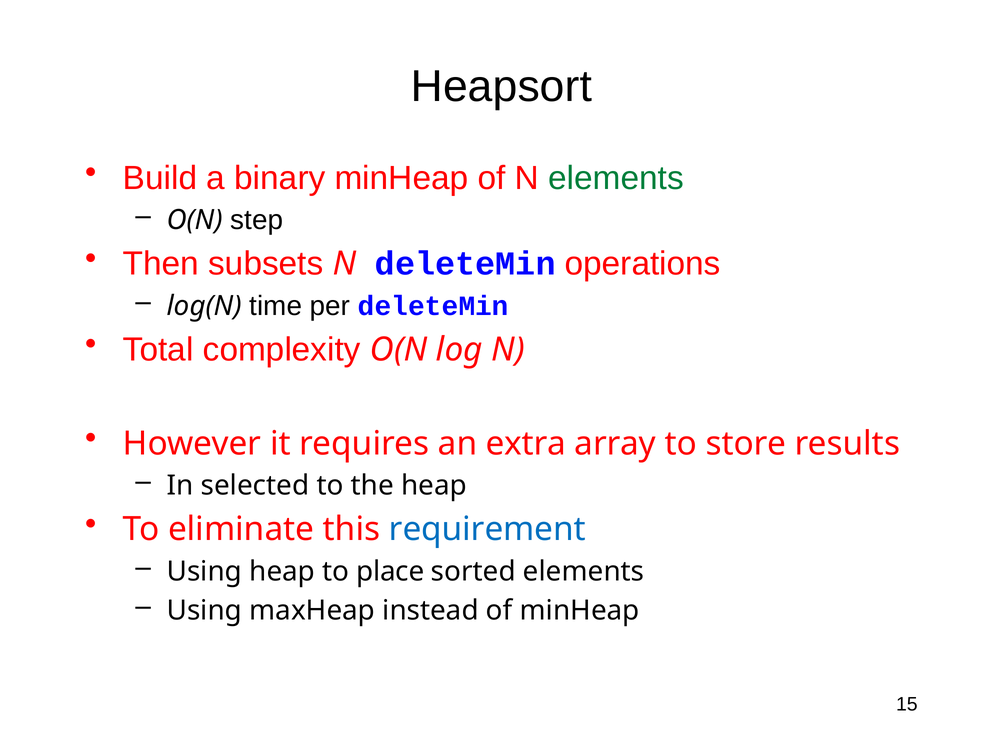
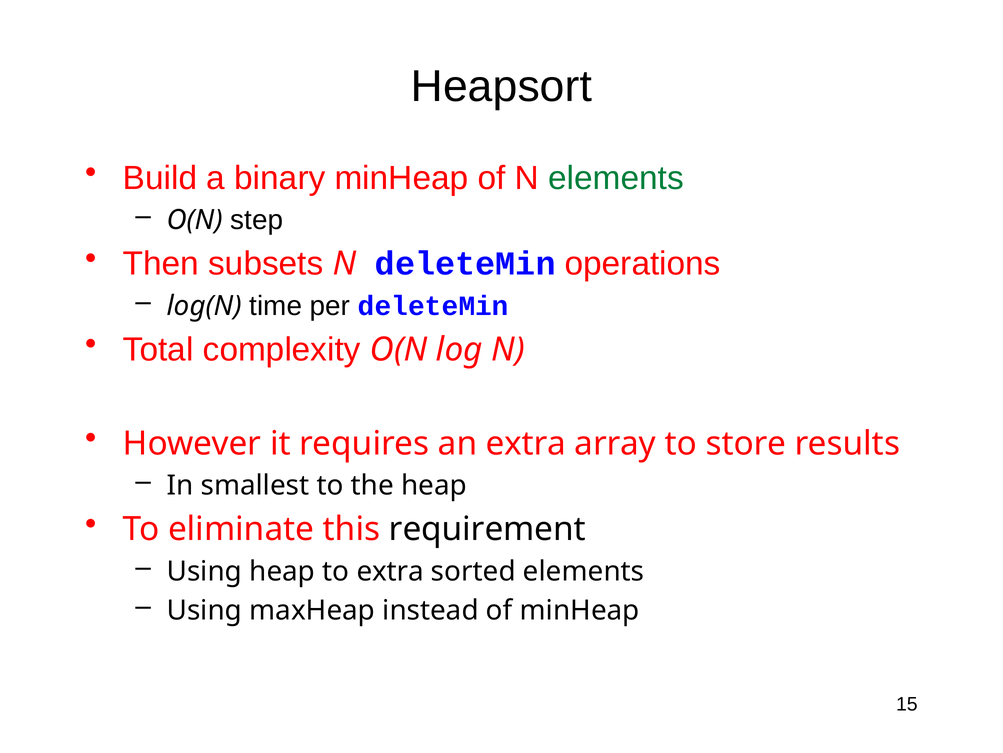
selected: selected -> smallest (255, 485)
requirement colour: blue -> black (487, 529)
to place: place -> extra (390, 571)
